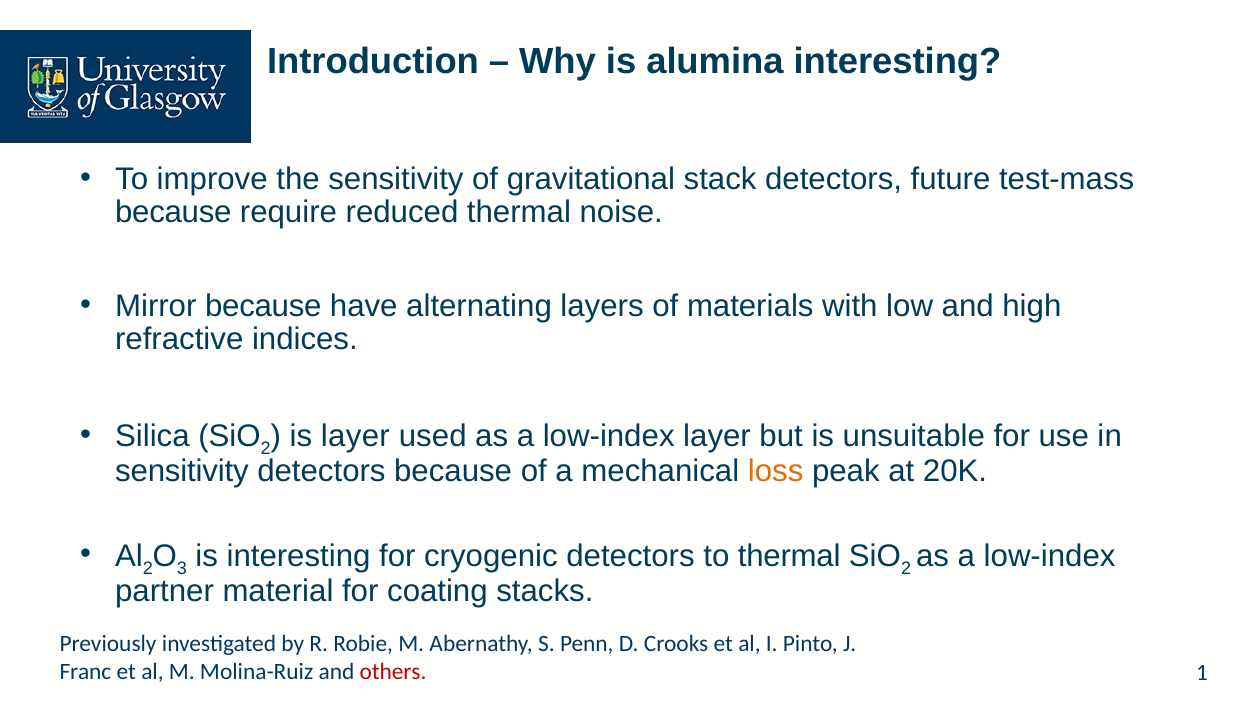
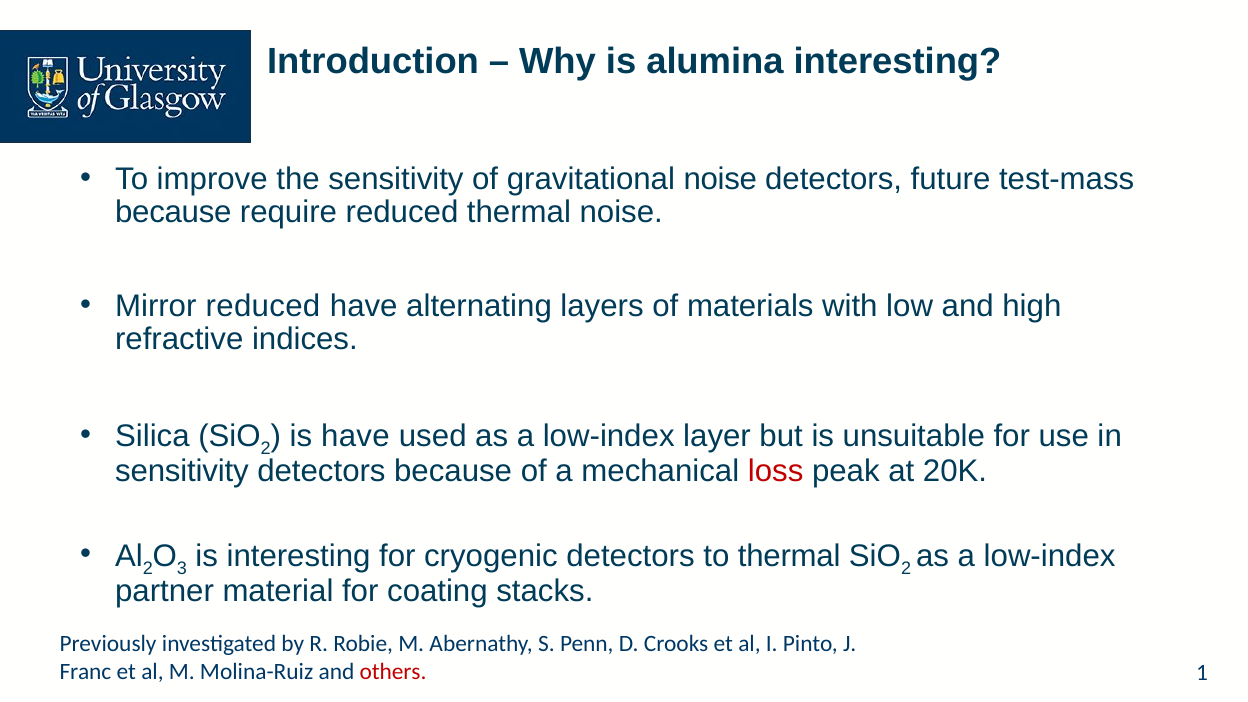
gravitational stack: stack -> noise (720, 179)
Mirror because: because -> reduced (263, 306)
is layer: layer -> have (355, 437)
loss colour: orange -> red (776, 471)
